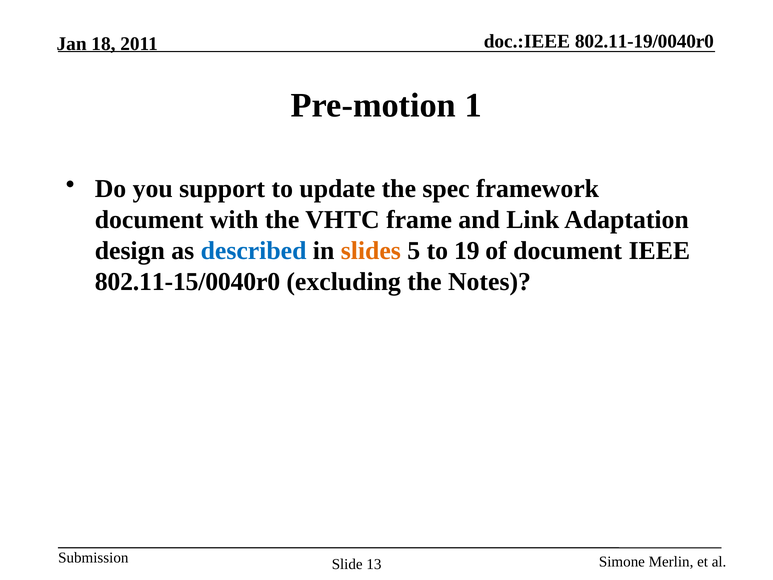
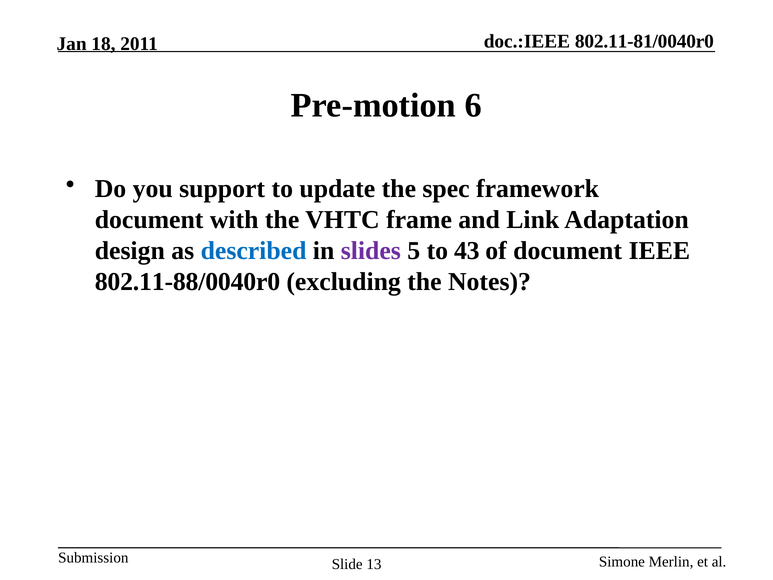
802.11-19/0040r0: 802.11-19/0040r0 -> 802.11-81/0040r0 (644, 41)
1: 1 -> 6 (473, 105)
slides colour: orange -> purple (371, 250)
19: 19 -> 43 (467, 250)
802.11-15/0040r0: 802.11-15/0040r0 -> 802.11-88/0040r0 (187, 281)
